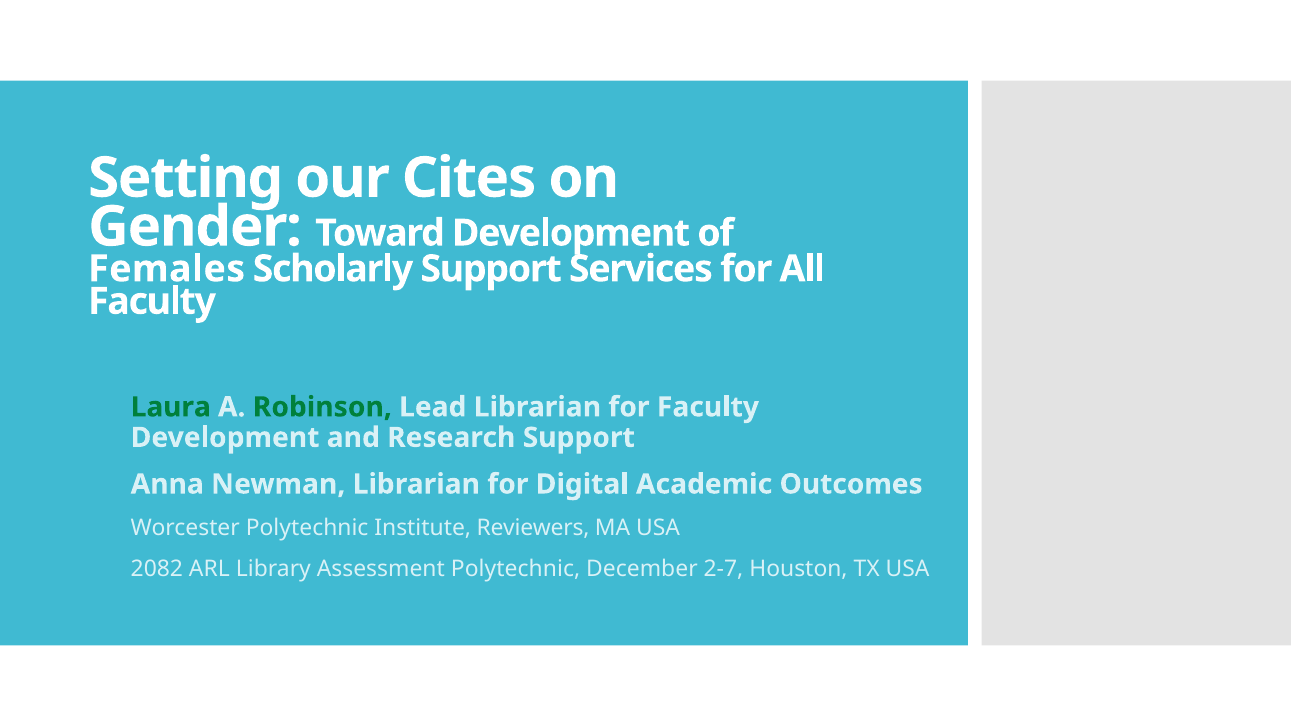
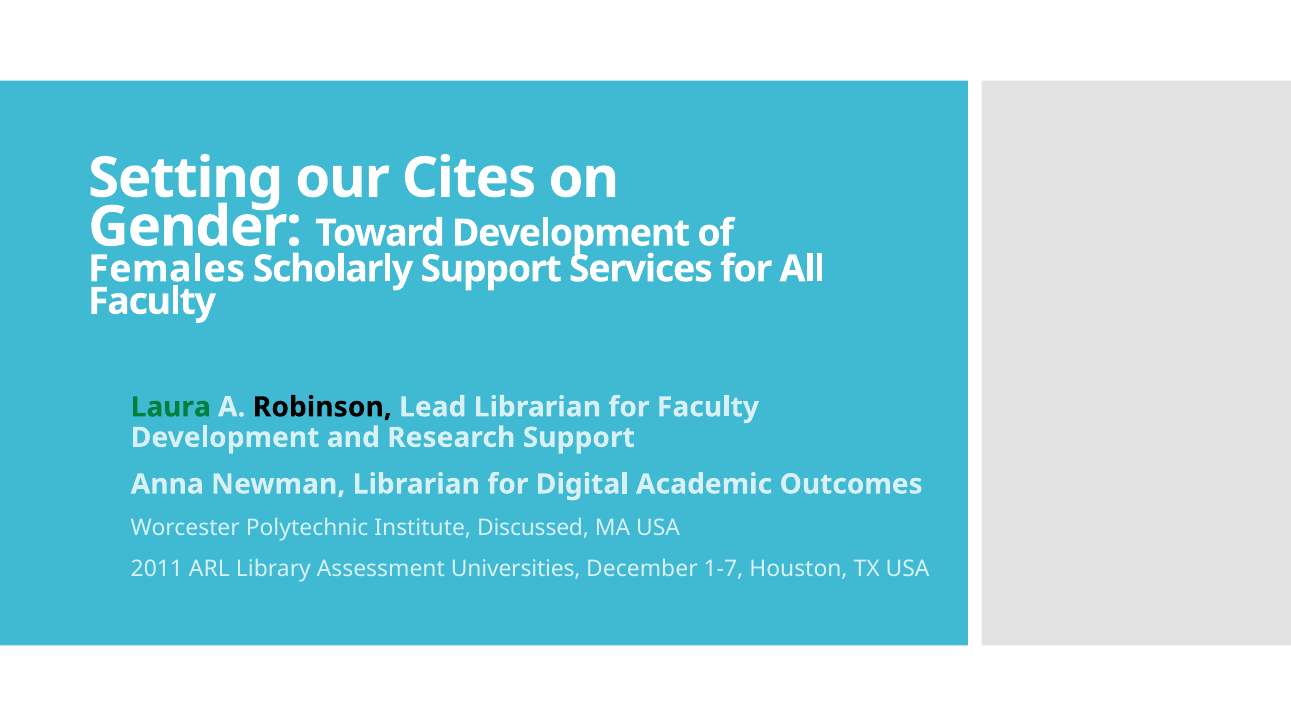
Robinson colour: green -> black (322, 407)
Reviewers: Reviewers -> Discussed (533, 528)
2082: 2082 -> 2011 (157, 569)
Assessment Polytechnic: Polytechnic -> Universities (516, 569)
2-7: 2-7 -> 1-7 (723, 569)
